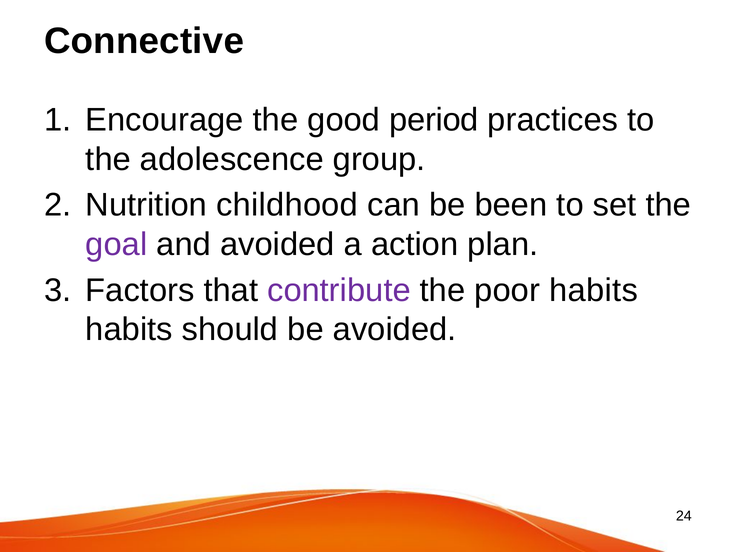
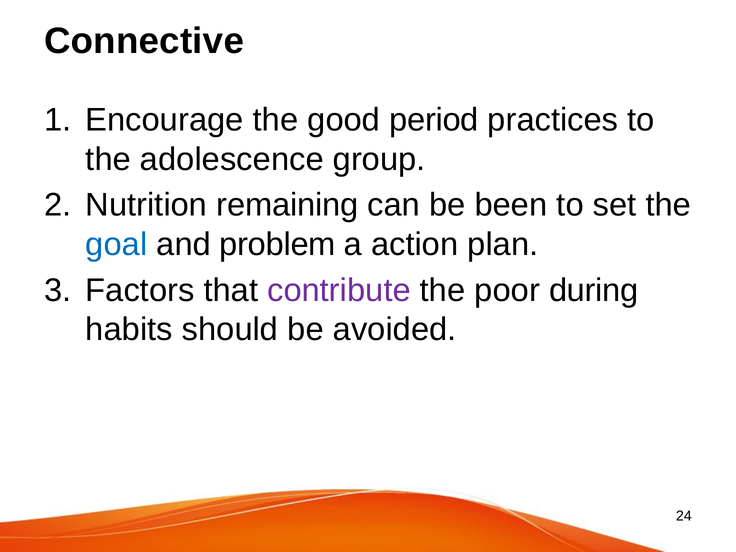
childhood: childhood -> remaining (287, 205)
goal colour: purple -> blue (116, 244)
and avoided: avoided -> problem (278, 244)
poor habits: habits -> during (594, 290)
